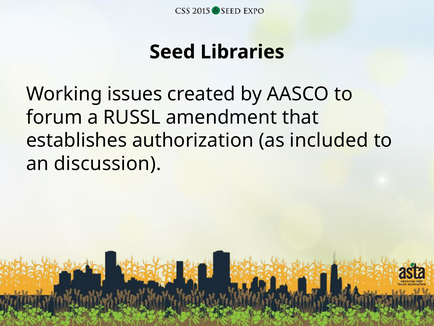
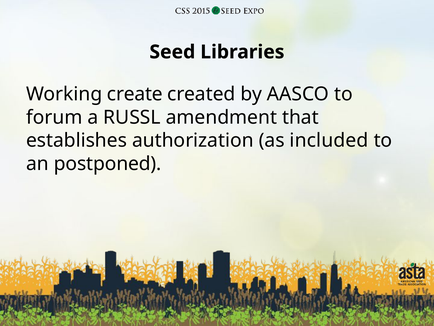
issues: issues -> create (135, 94)
discussion: discussion -> postponed (108, 163)
